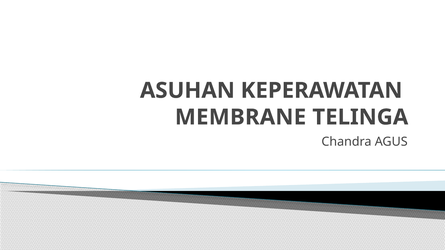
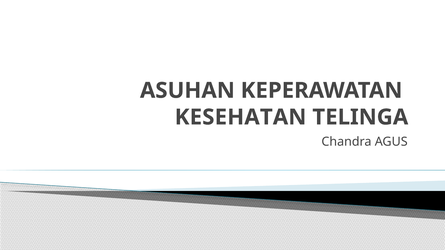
MEMBRANE: MEMBRANE -> KESEHATAN (241, 117)
